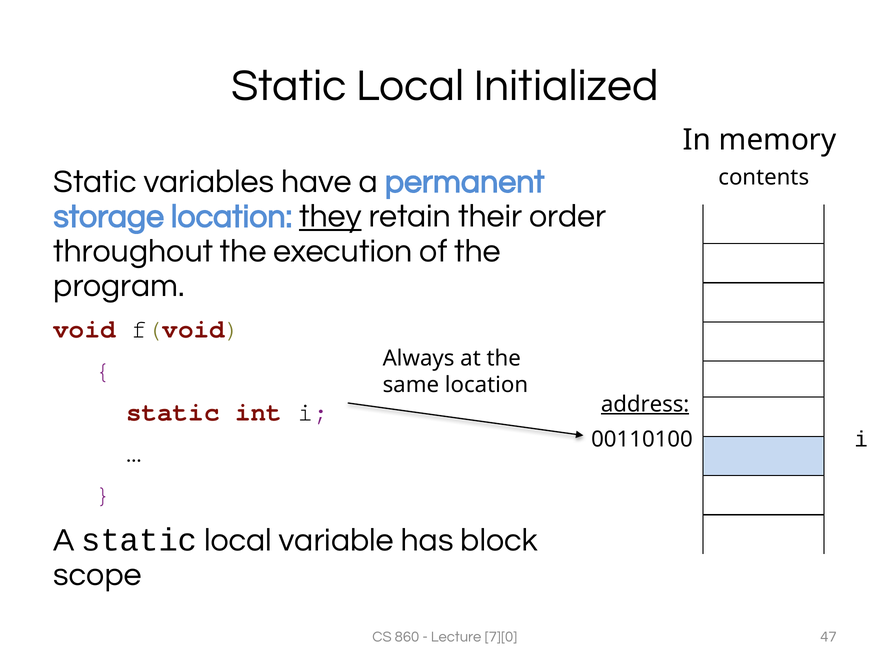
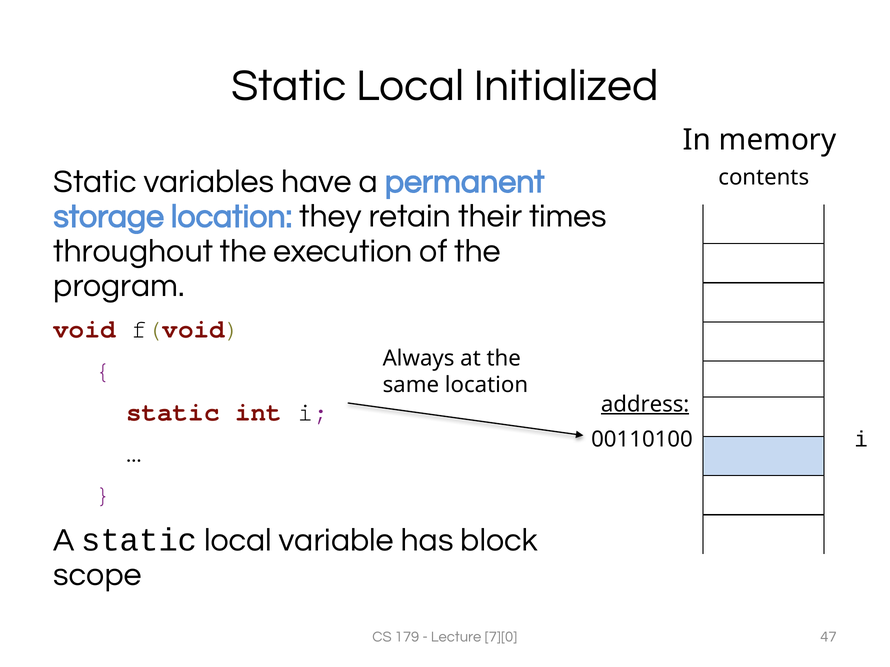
they underline: present -> none (330, 216)
order: order -> times (568, 216)
860: 860 -> 179 (407, 637)
